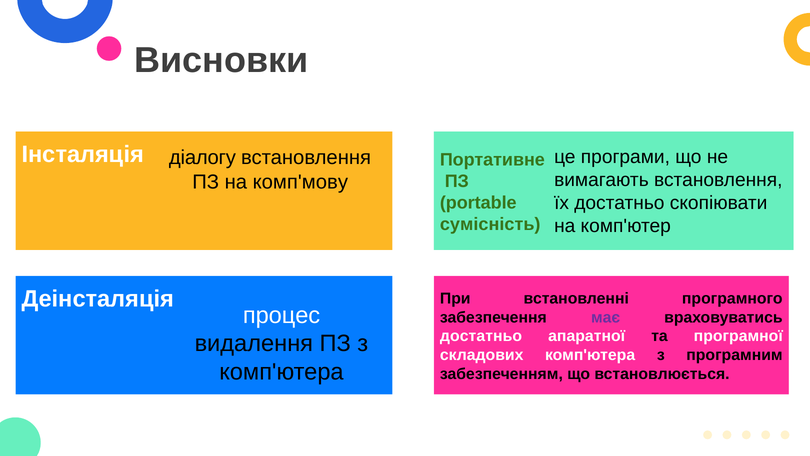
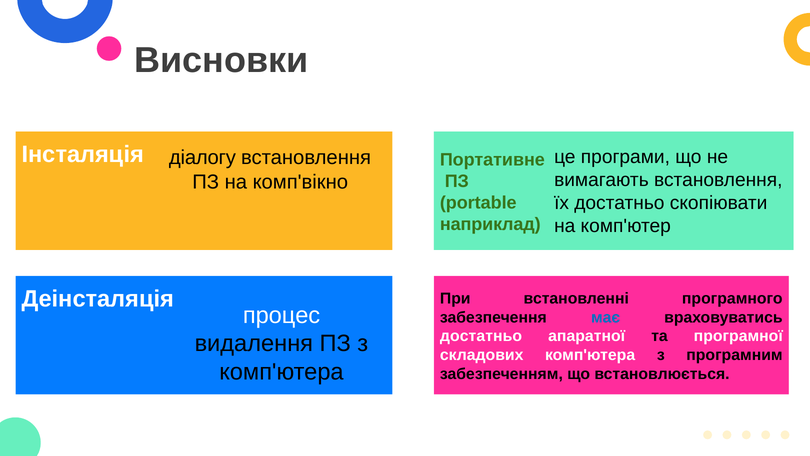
комп'мову: комп'мову -> комп'вікно (300, 182)
сумісність: сумісність -> наприклад (490, 224)
має colour: purple -> blue (606, 317)
